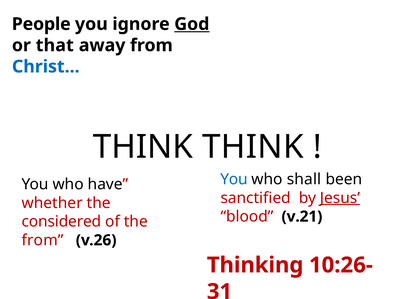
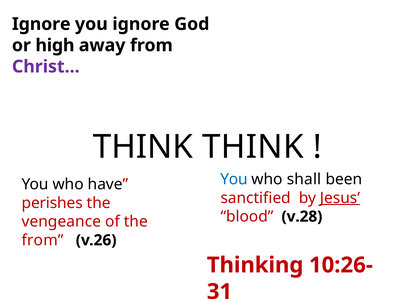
People: People -> Ignore (41, 24)
God underline: present -> none (192, 24)
that: that -> high (55, 45)
Christ colour: blue -> purple (46, 67)
whether: whether -> perishes (52, 203)
v.21: v.21 -> v.28 (302, 217)
considered: considered -> vengeance (61, 222)
